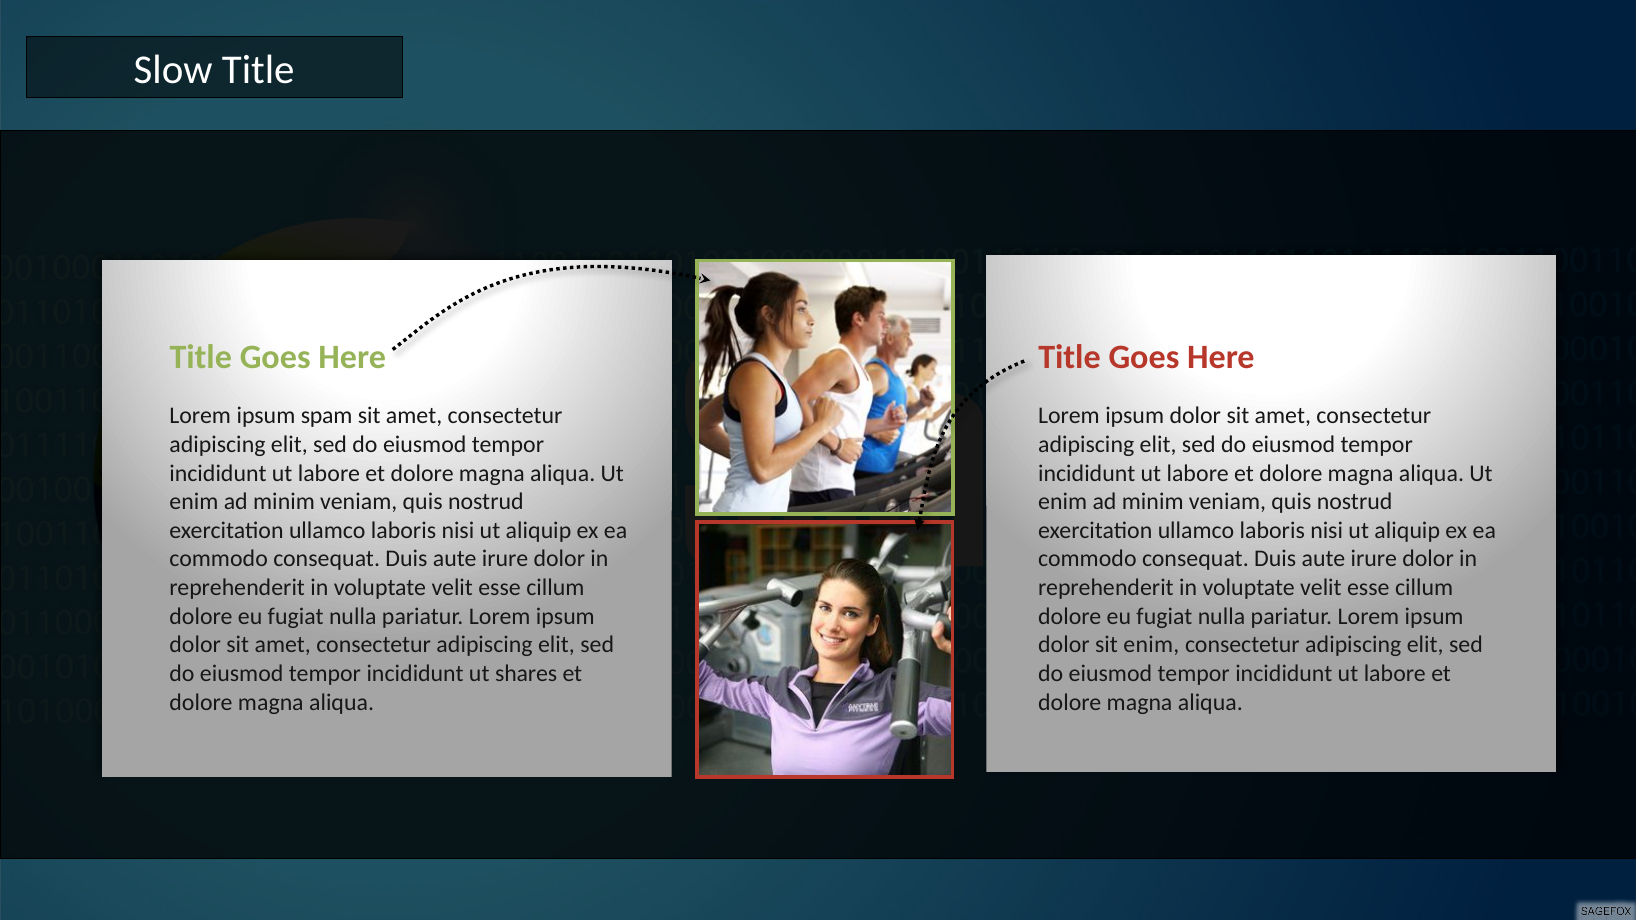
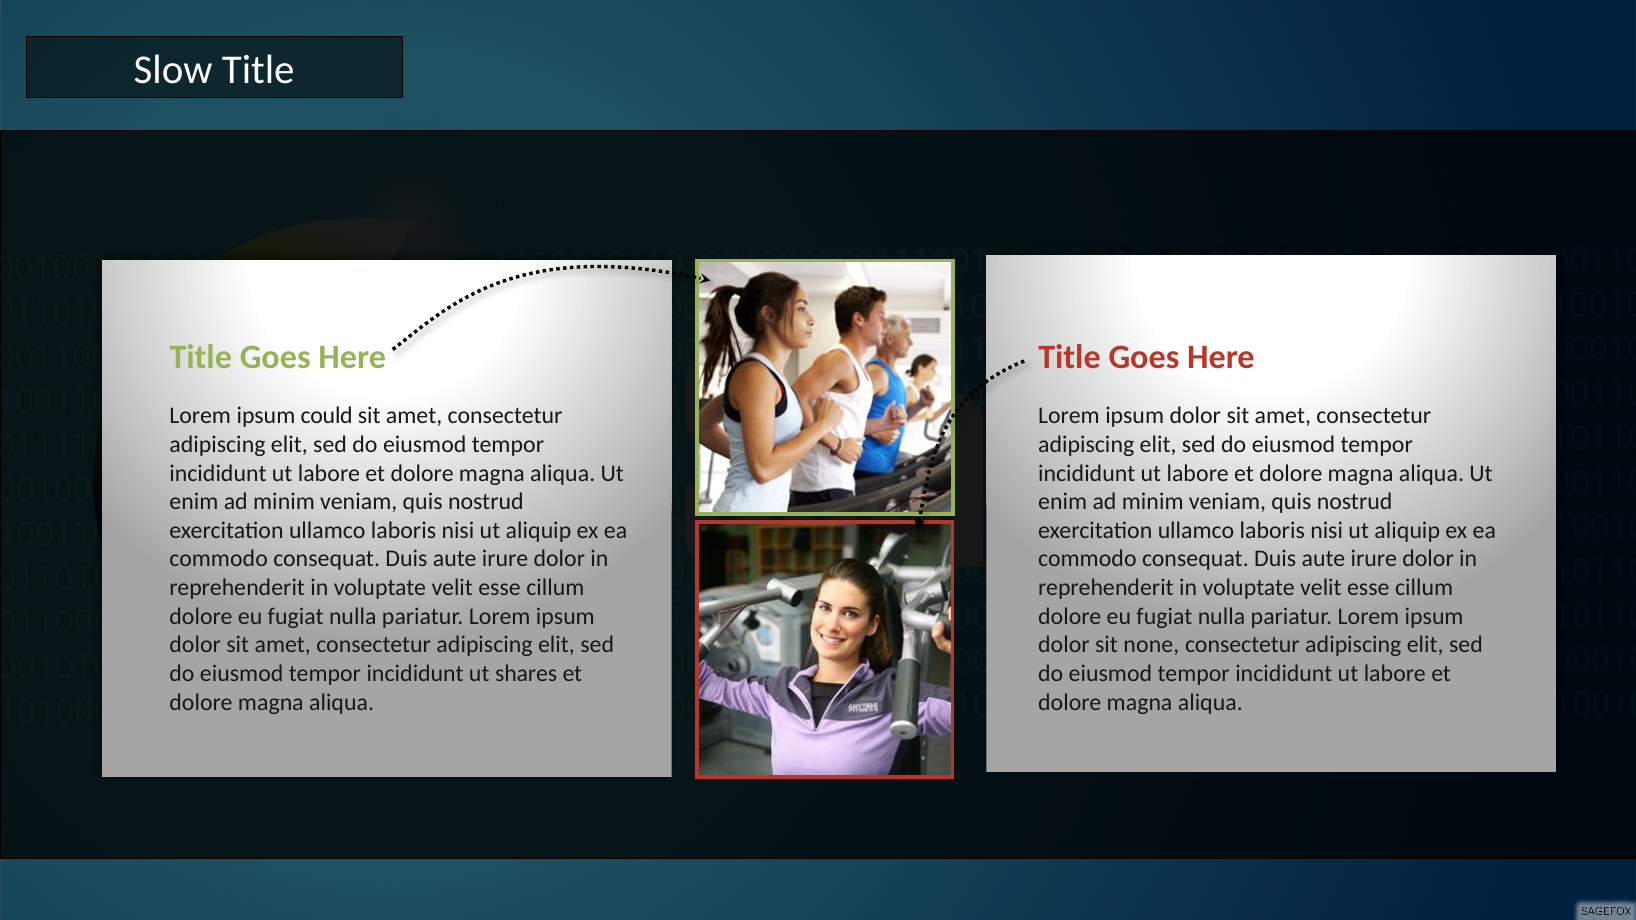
spam: spam -> could (327, 416)
sit enim: enim -> none (1151, 645)
